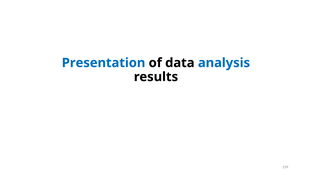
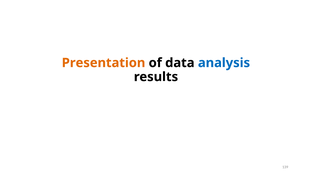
Presentation colour: blue -> orange (104, 63)
